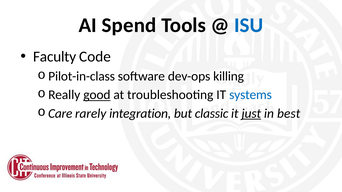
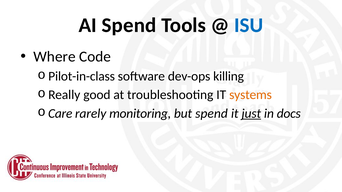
Faculty: Faculty -> Where (55, 57)
good underline: present -> none (97, 95)
systems colour: blue -> orange (250, 95)
integration: integration -> monitoring (140, 114)
but classic: classic -> spend (211, 114)
best: best -> docs (289, 114)
